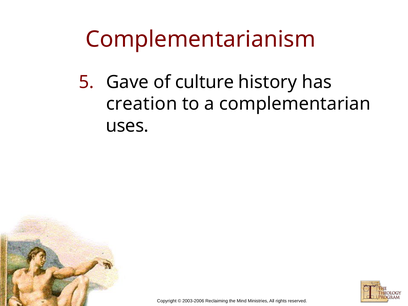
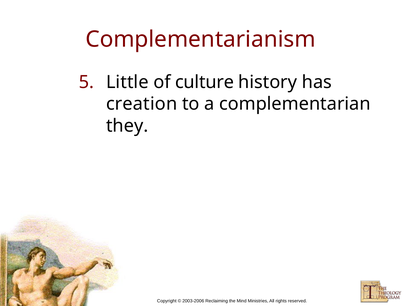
Gave: Gave -> Little (127, 82)
uses: uses -> they (127, 126)
